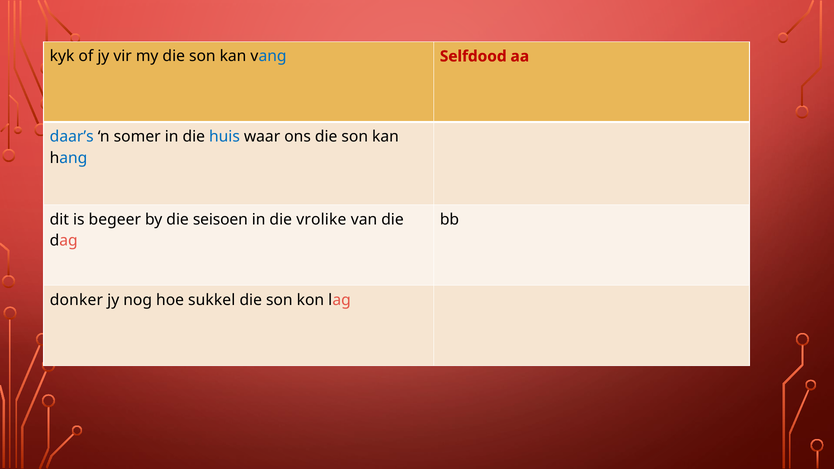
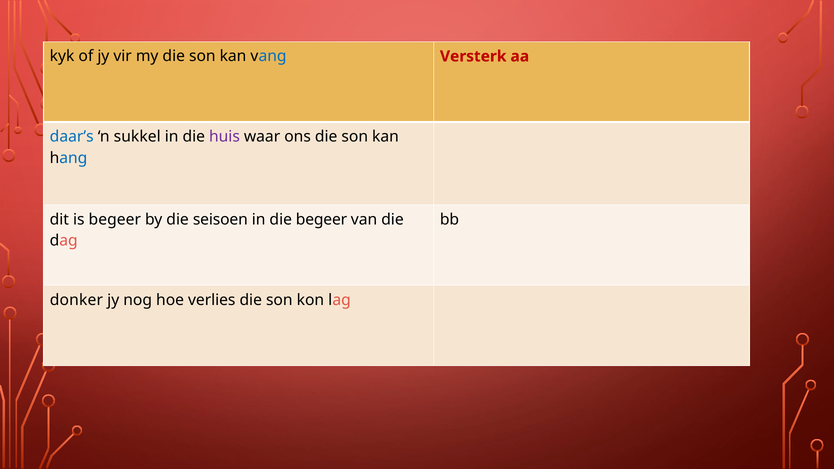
Selfdood: Selfdood -> Versterk (473, 56)
somer: somer -> sukkel (137, 137)
huis colour: blue -> purple (224, 137)
die vrolike: vrolike -> begeer (321, 220)
sukkel: sukkel -> verlies (212, 300)
